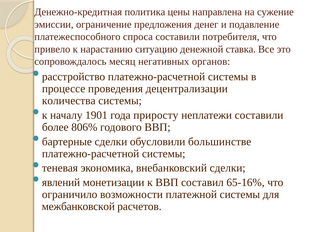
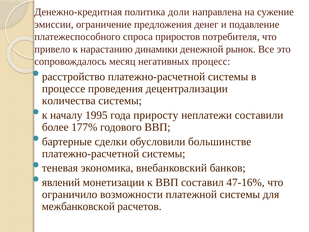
цены: цены -> доли (179, 12)
спроса составили: составили -> приростов (178, 37)
ситуацию: ситуацию -> динамики (156, 49)
ставка: ставка -> рынок (241, 49)
органов: органов -> процесс (211, 61)
1901: 1901 -> 1995 (96, 115)
806%: 806% -> 177% (84, 127)
внебанковский сделки: сделки -> банков (228, 168)
65-16%: 65-16% -> 47-16% (246, 182)
